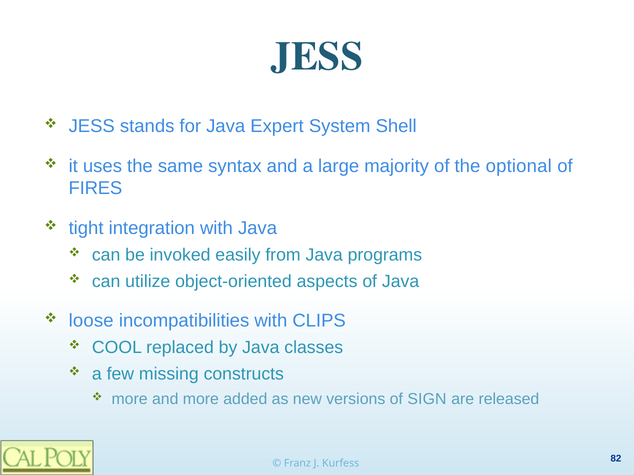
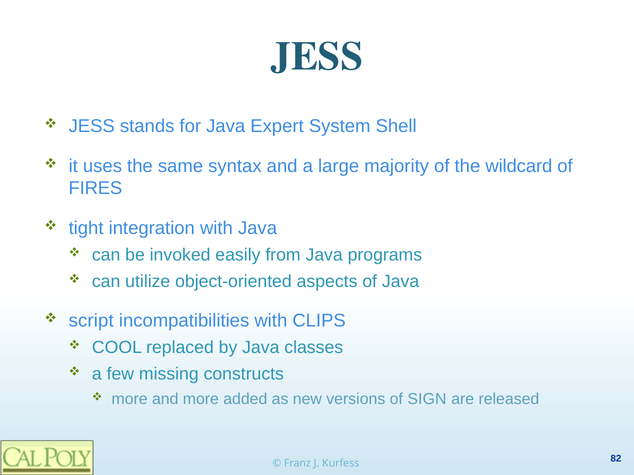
optional: optional -> wildcard (519, 166)
loose: loose -> script (91, 321)
